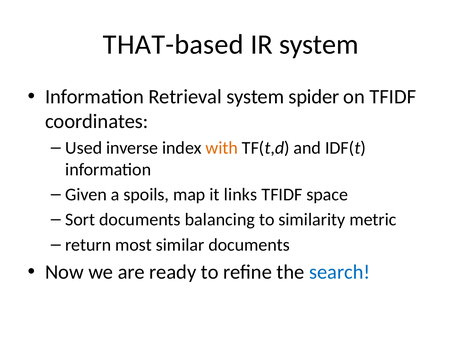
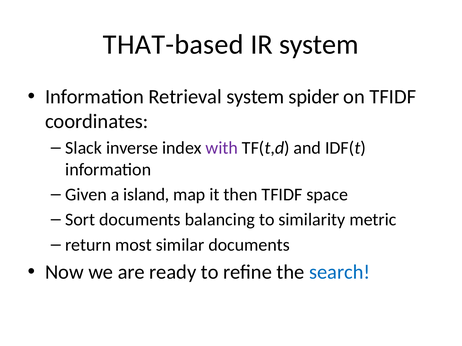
Used: Used -> Slack (84, 148)
with colour: orange -> purple (222, 148)
spoils: spoils -> island (146, 195)
links: links -> then (241, 195)
